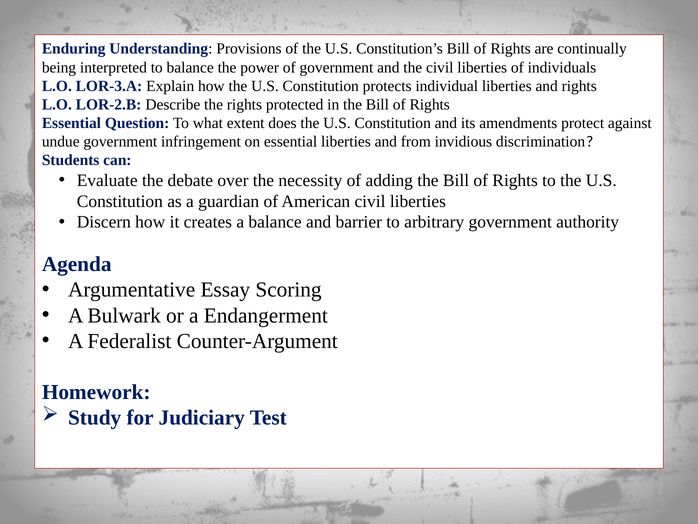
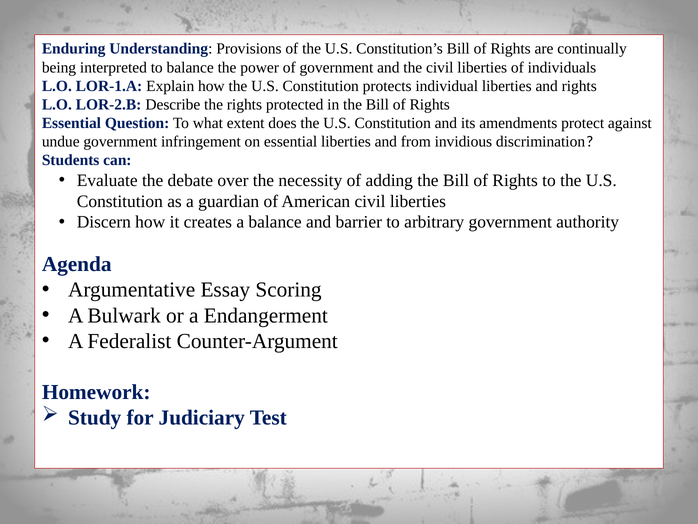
LOR-3.A: LOR-3.A -> LOR-1.A (109, 86)
